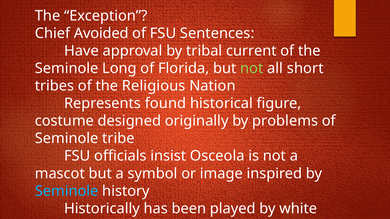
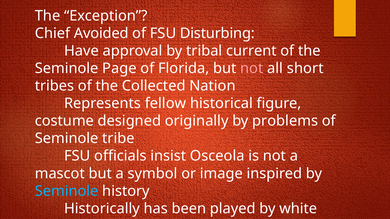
Sentences: Sentences -> Disturbing (217, 33)
Long: Long -> Page (119, 68)
not colour: light green -> pink (252, 68)
Religious: Religious -> Collected (154, 86)
found: found -> fellow (166, 104)
